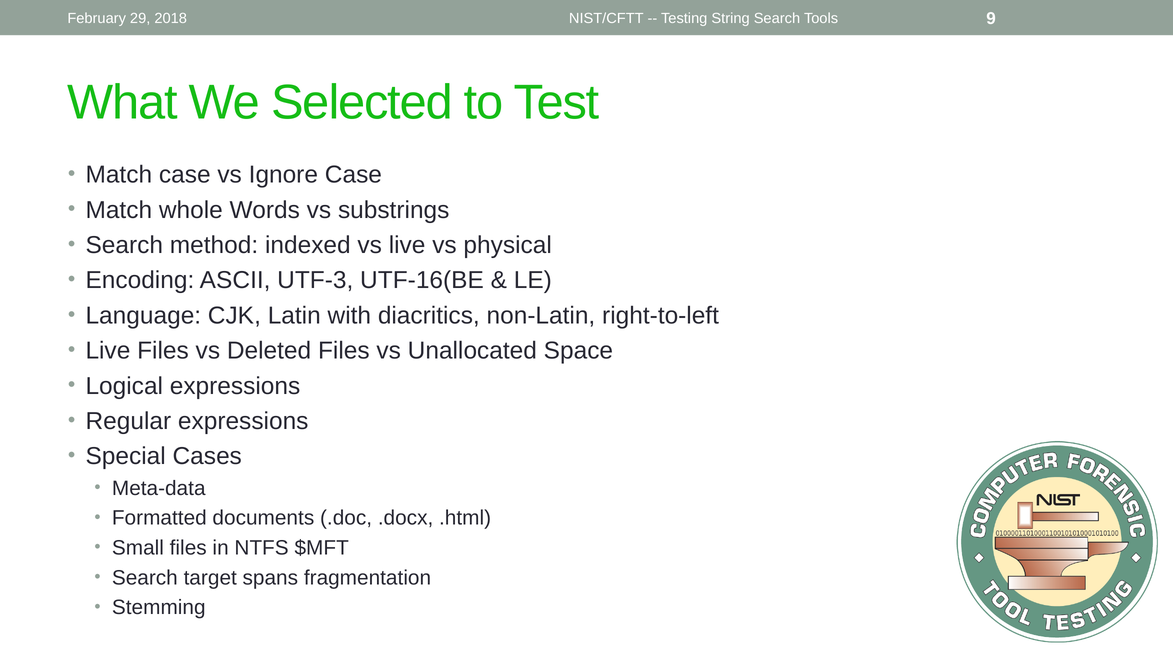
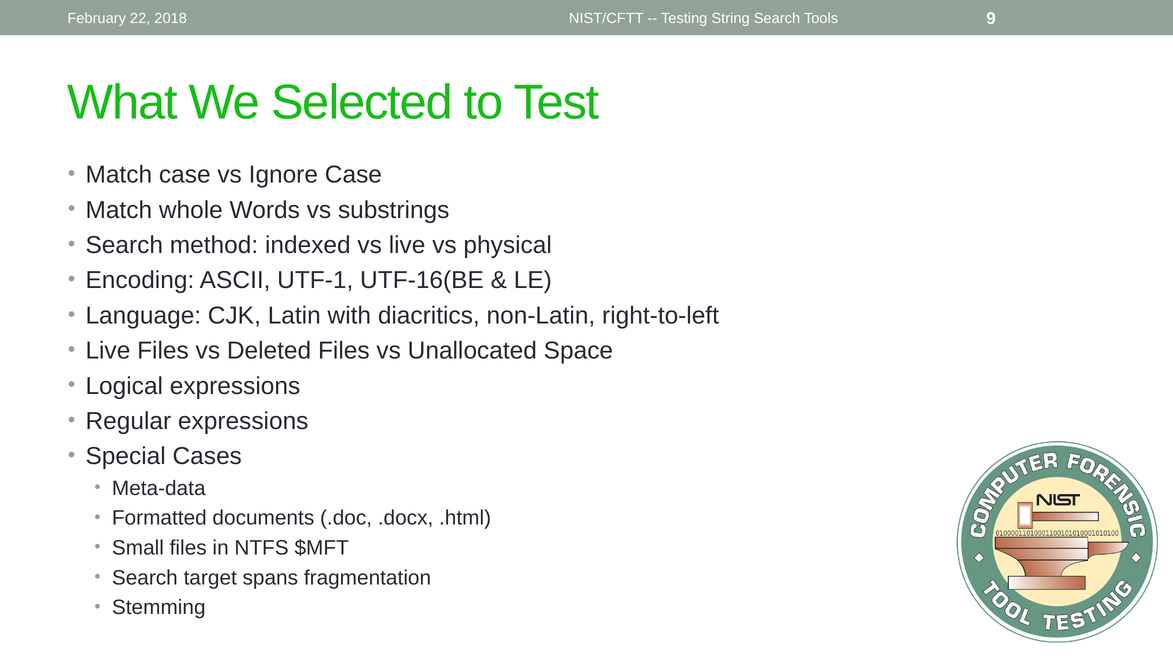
29: 29 -> 22 (140, 19)
UTF-3: UTF-3 -> UTF-1 (315, 280)
